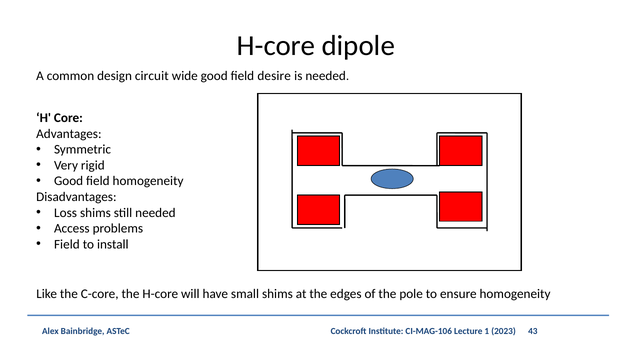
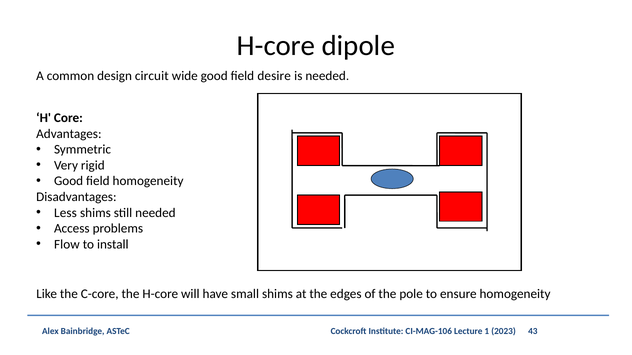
Loss: Loss -> Less (65, 213)
Field: Field -> Flow (67, 245)
